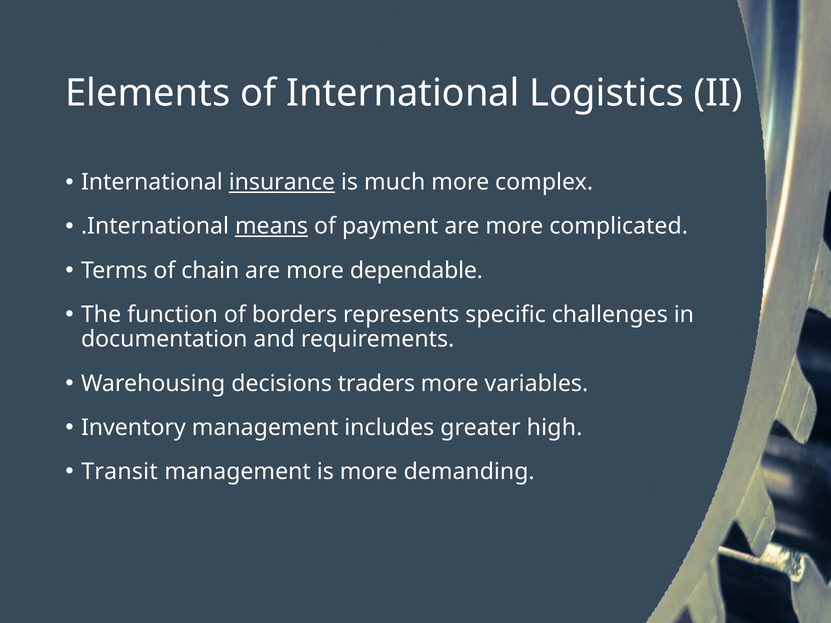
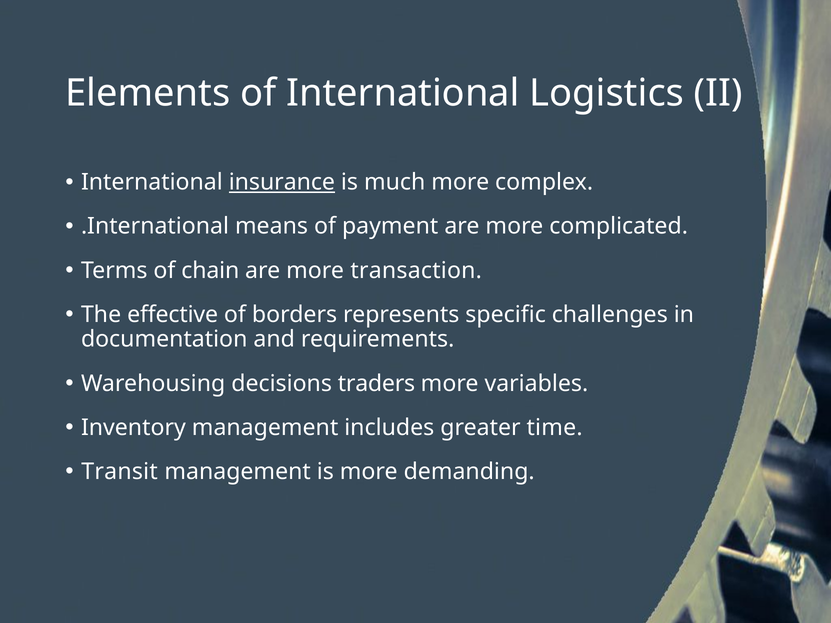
means underline: present -> none (271, 226)
dependable: dependable -> transaction (416, 271)
function: function -> effective (173, 315)
high: high -> time (555, 428)
